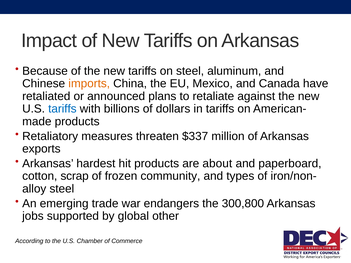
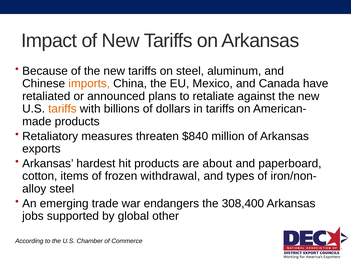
tariffs colour: blue -> orange (62, 109)
$337: $337 -> $840 (195, 136)
scrap: scrap -> items (75, 176)
community: community -> withdrawal (170, 176)
300,800: 300,800 -> 308,400 (243, 204)
